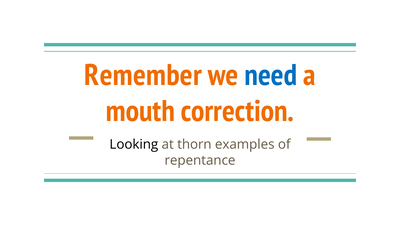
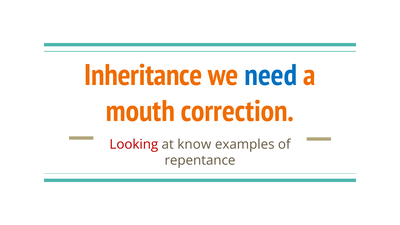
Remember: Remember -> Inheritance (143, 75)
Looking colour: black -> red (134, 144)
thorn: thorn -> know (194, 144)
